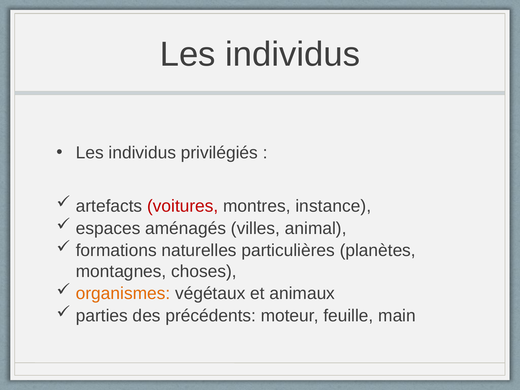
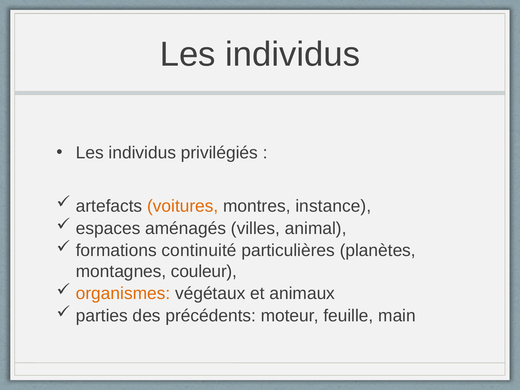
voitures colour: red -> orange (183, 206)
naturelles: naturelles -> continuité (199, 251)
choses: choses -> couleur (204, 271)
